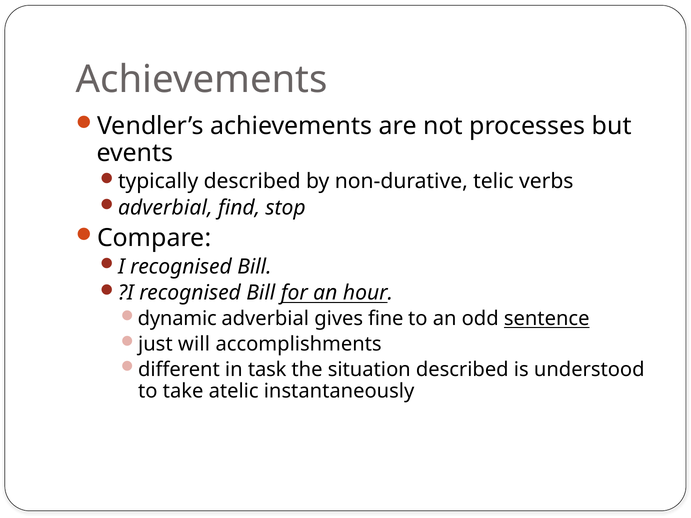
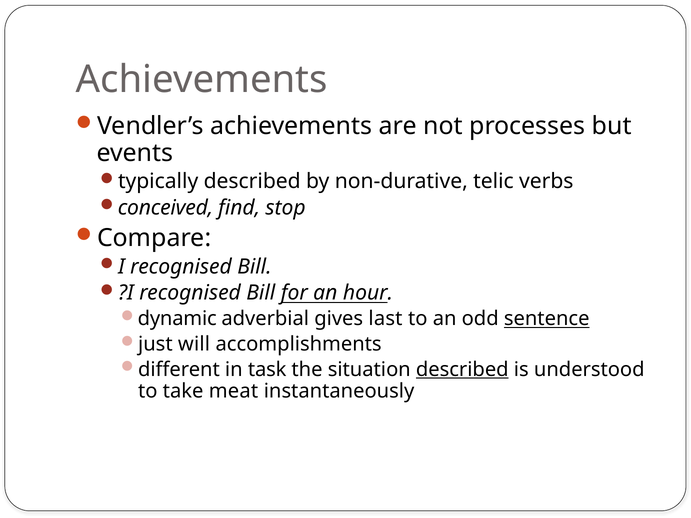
adverbial: adverbial -> conceived (165, 208)
fine: fine -> last (386, 319)
described underline: none -> present (462, 370)
atelic: atelic -> meat (234, 391)
